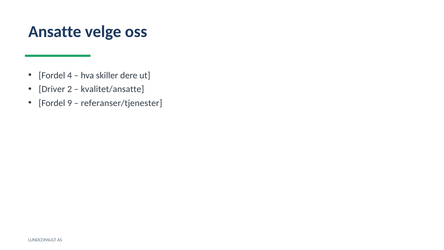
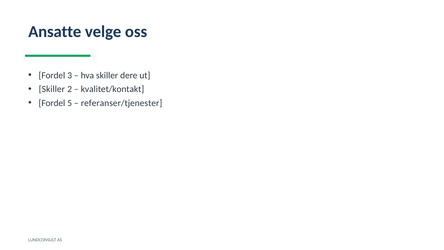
4: 4 -> 3 (70, 75)
Driver: Driver -> Skiller (52, 89)
kvalitet/ansatte: kvalitet/ansatte -> kvalitet/kontakt (112, 89)
9: 9 -> 5 (70, 103)
